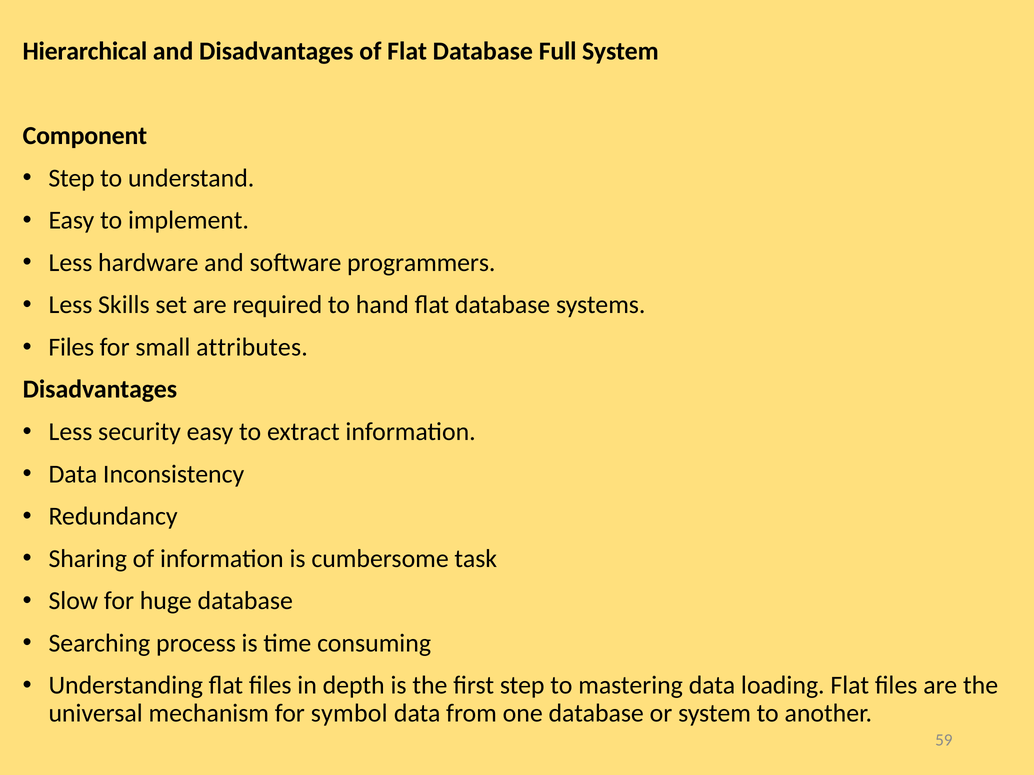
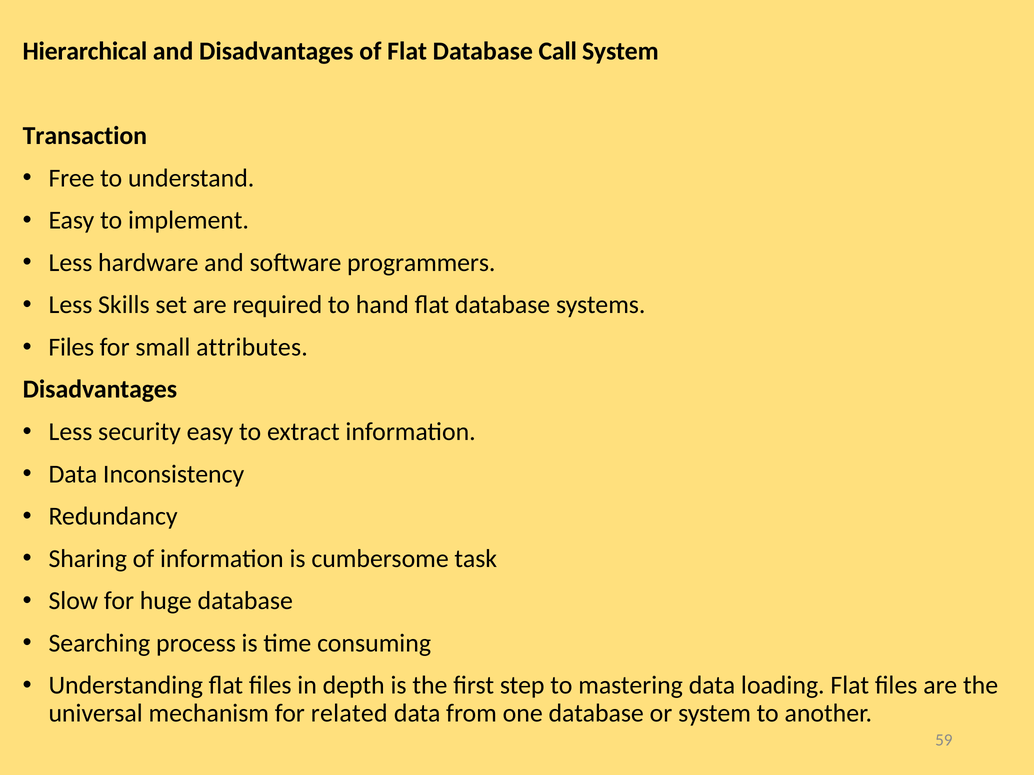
Full: Full -> Call (558, 51)
Component: Component -> Transaction (85, 136)
Step: Step -> Free (72, 178)
symbol: symbol -> related (349, 714)
